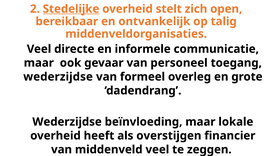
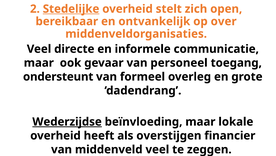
talig: talig -> over (224, 21)
wederzijdse: wederzijdse -> ondersteunt (58, 76)
Wederzijdse underline: none -> present (67, 121)
